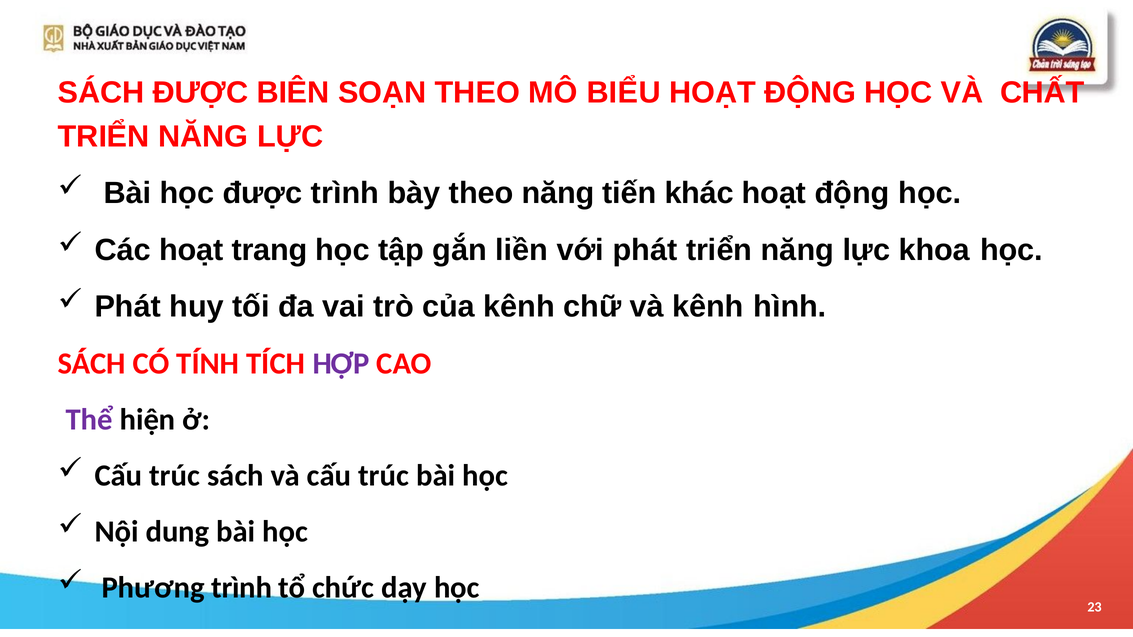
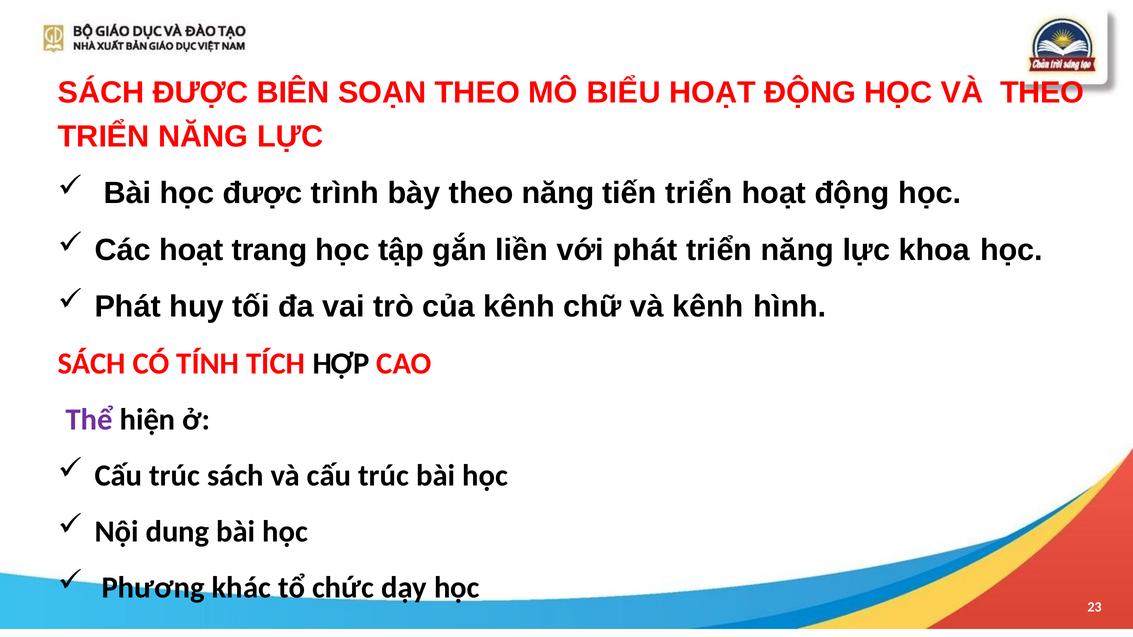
VÀ CHẤT: CHẤT -> THEO (1042, 93)
tiến khác: khác -> triển (699, 193)
HỢP colour: purple -> black (341, 364)
Phương trình: trình -> khác (241, 588)
